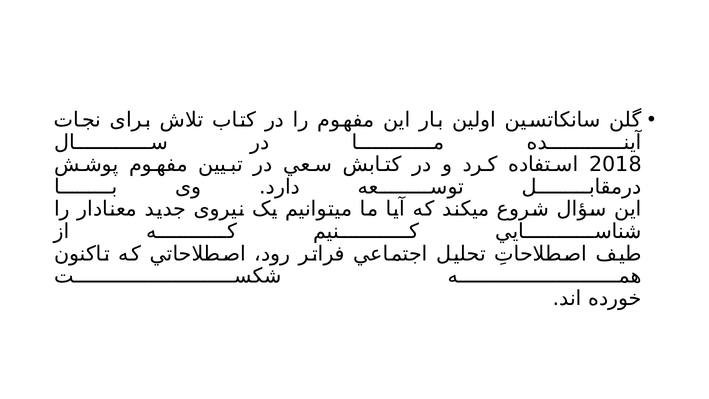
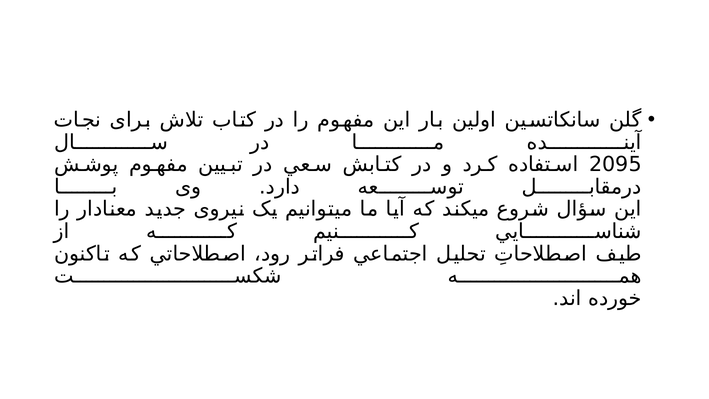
2018: 2018 -> 2095 (615, 164)
